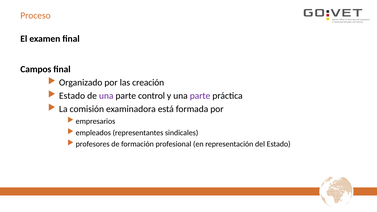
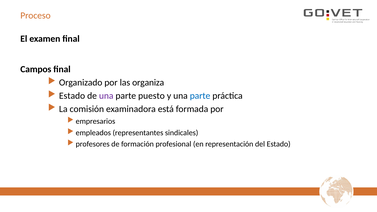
creación: creación -> organiza (148, 83)
control: control -> puesto (151, 96)
parte colour: purple -> blue (200, 96)
